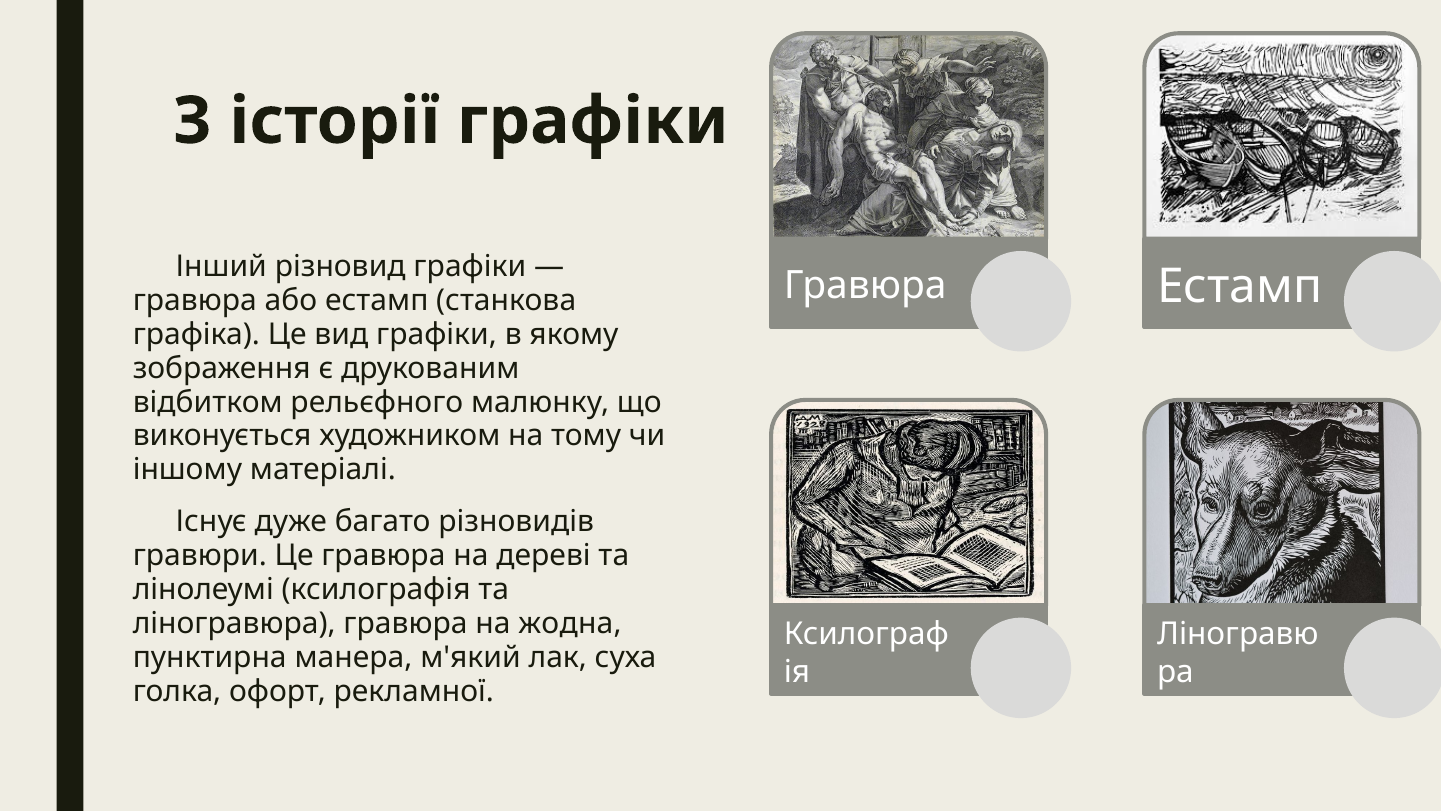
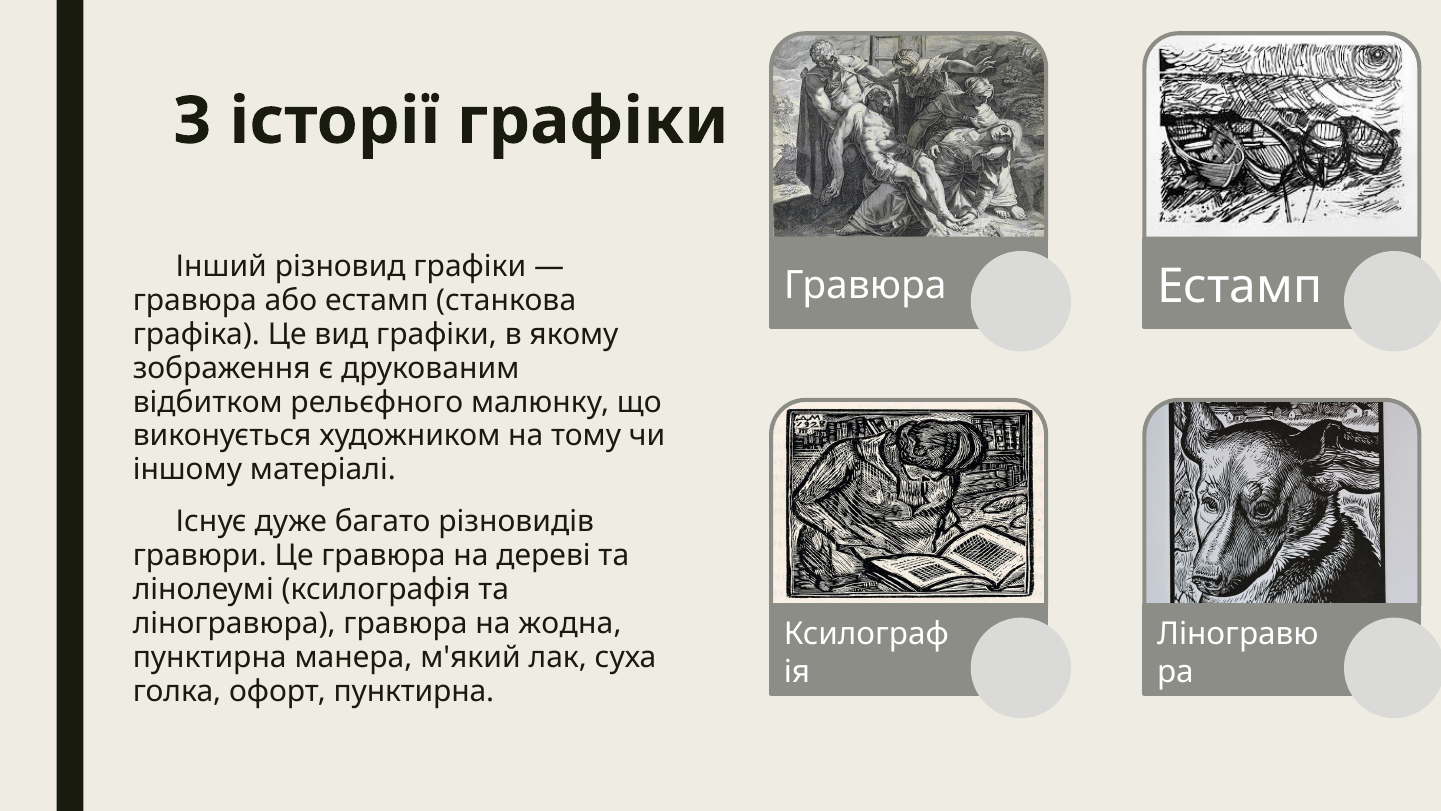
офорт рекламної: рекламної -> пунктирна (414, 691)
